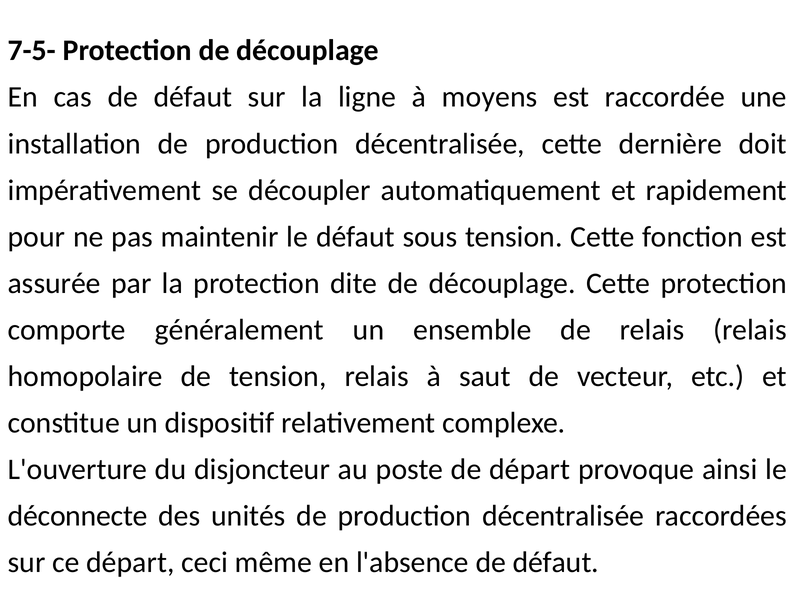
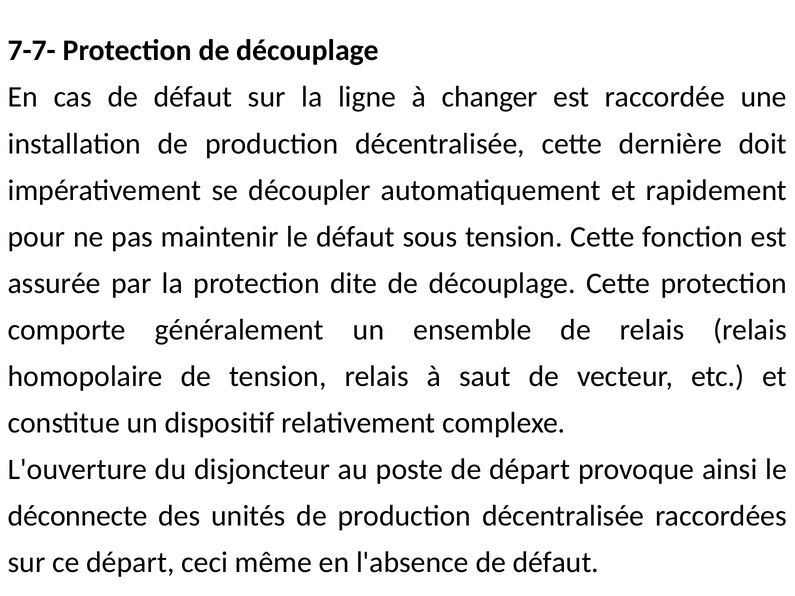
7-5-: 7-5- -> 7-7- (32, 51)
moyens: moyens -> changer (490, 97)
